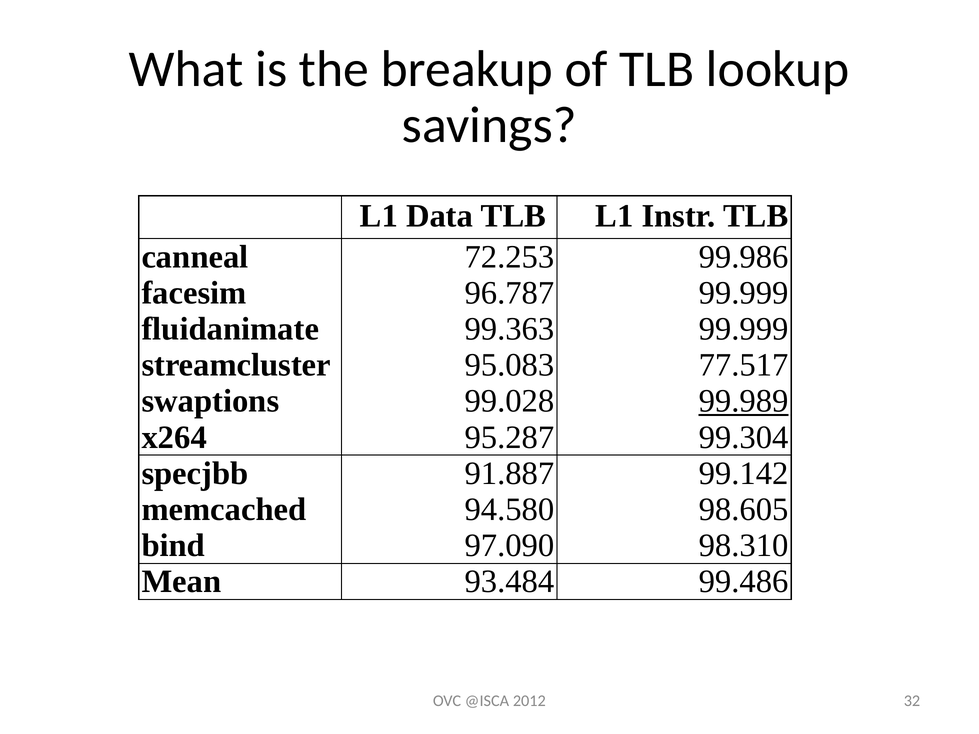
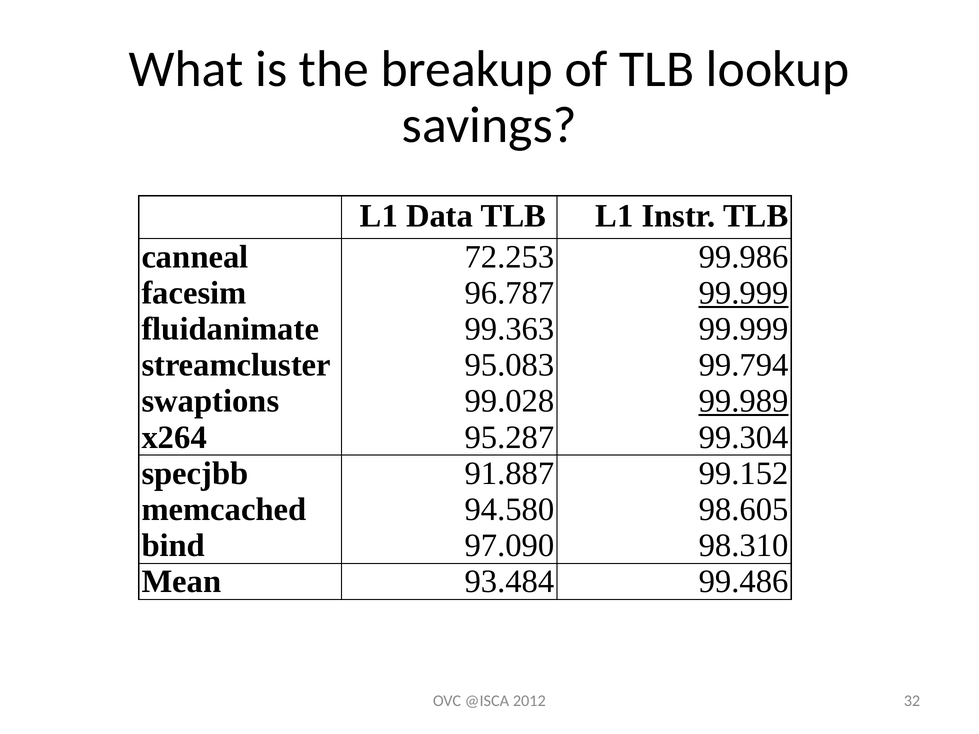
99.999 underline: none -> present (744, 293)
77.517: 77.517 -> 99.794 (744, 365)
99.142: 99.142 -> 99.152 (744, 474)
